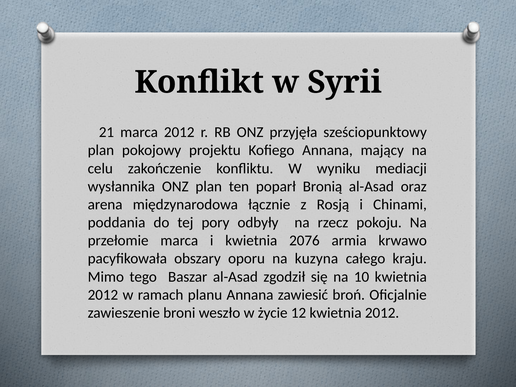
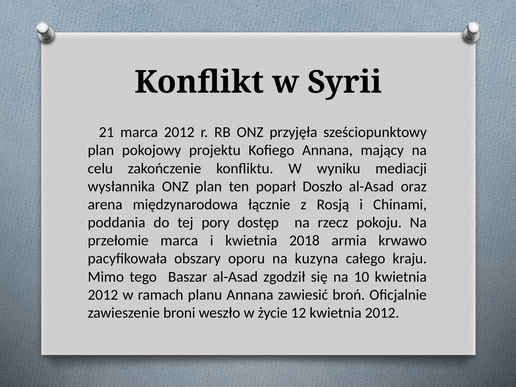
Bronią: Bronią -> Doszło (323, 186)
odbyły: odbyły -> dostęp (258, 223)
2076: 2076 -> 2018 (304, 241)
